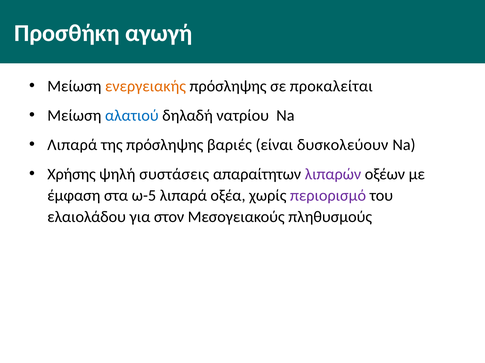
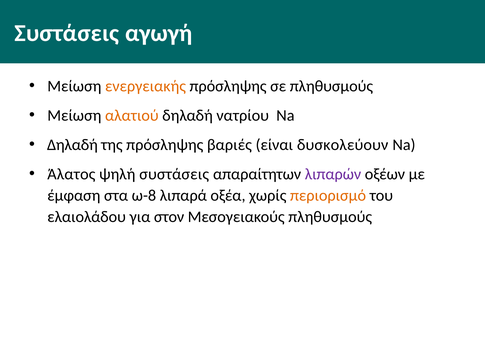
Προσθήκη: Προσθήκη -> Συστάσεις (67, 33)
σε προκαλείται: προκαλείται -> πληθυσμούς (331, 86)
αλατιού colour: blue -> orange (132, 116)
Λιπαρά: Λιπαρά -> Δηλαδή (72, 145)
Χρήσης: Χρήσης -> Άλατος (71, 175)
ω-5: ω-5 -> ω-8 (144, 196)
περιορισμό colour: purple -> orange (328, 196)
